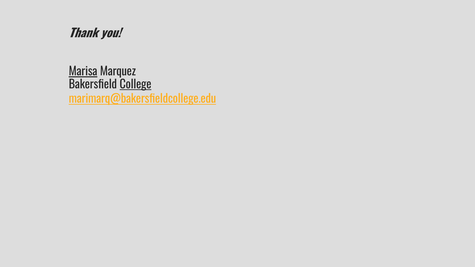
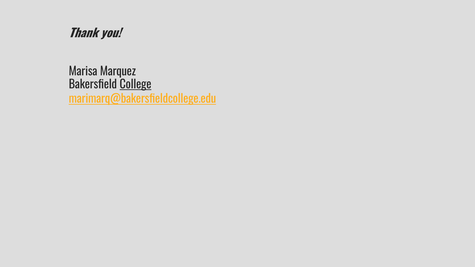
Marisa underline: present -> none (83, 72)
